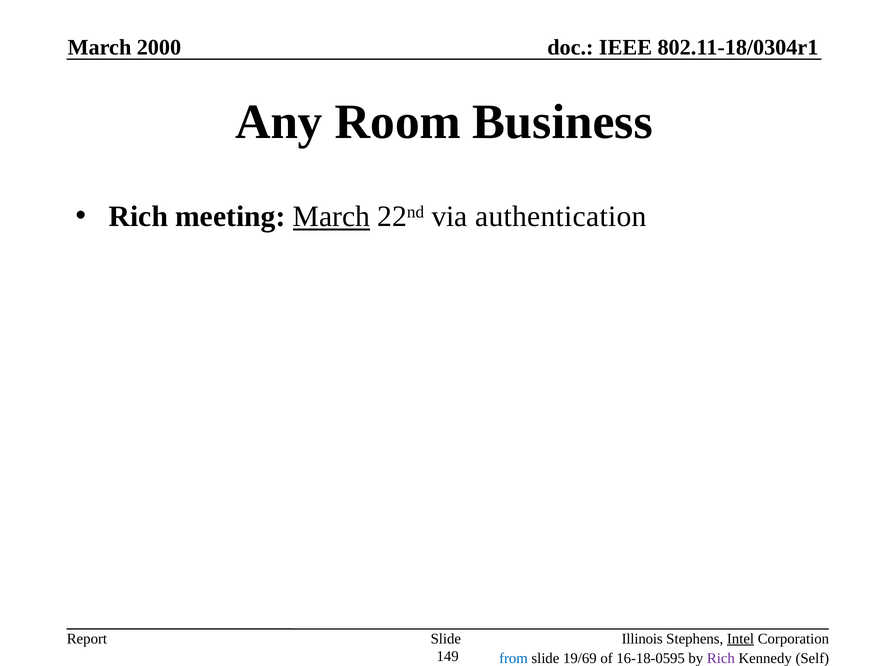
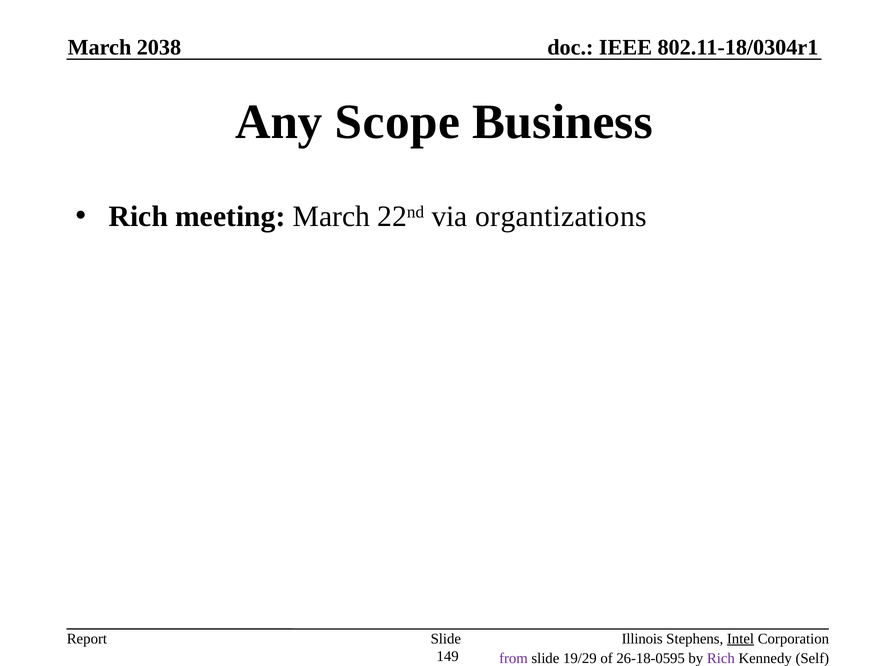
2000: 2000 -> 2038 (159, 47)
Room: Room -> Scope (398, 122)
March underline: present -> none (331, 217)
authentication: authentication -> organtizations (561, 217)
from colour: blue -> purple (513, 658)
19/69: 19/69 -> 19/29 (580, 658)
16-18-0595: 16-18-0595 -> 26-18-0595 (651, 658)
